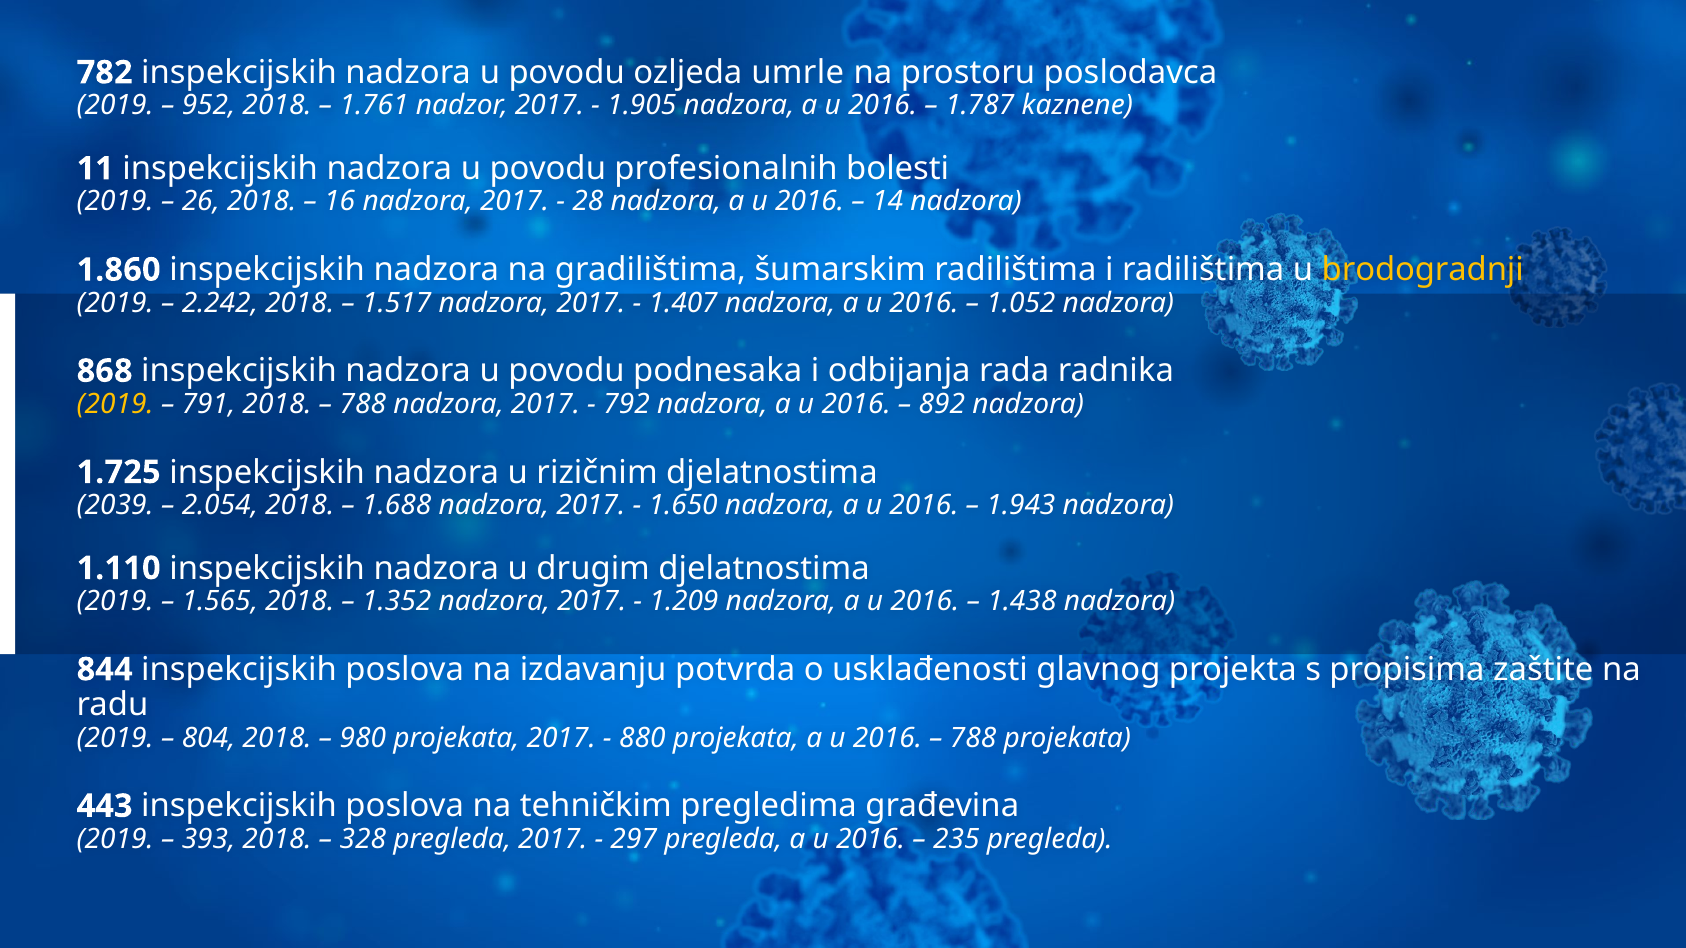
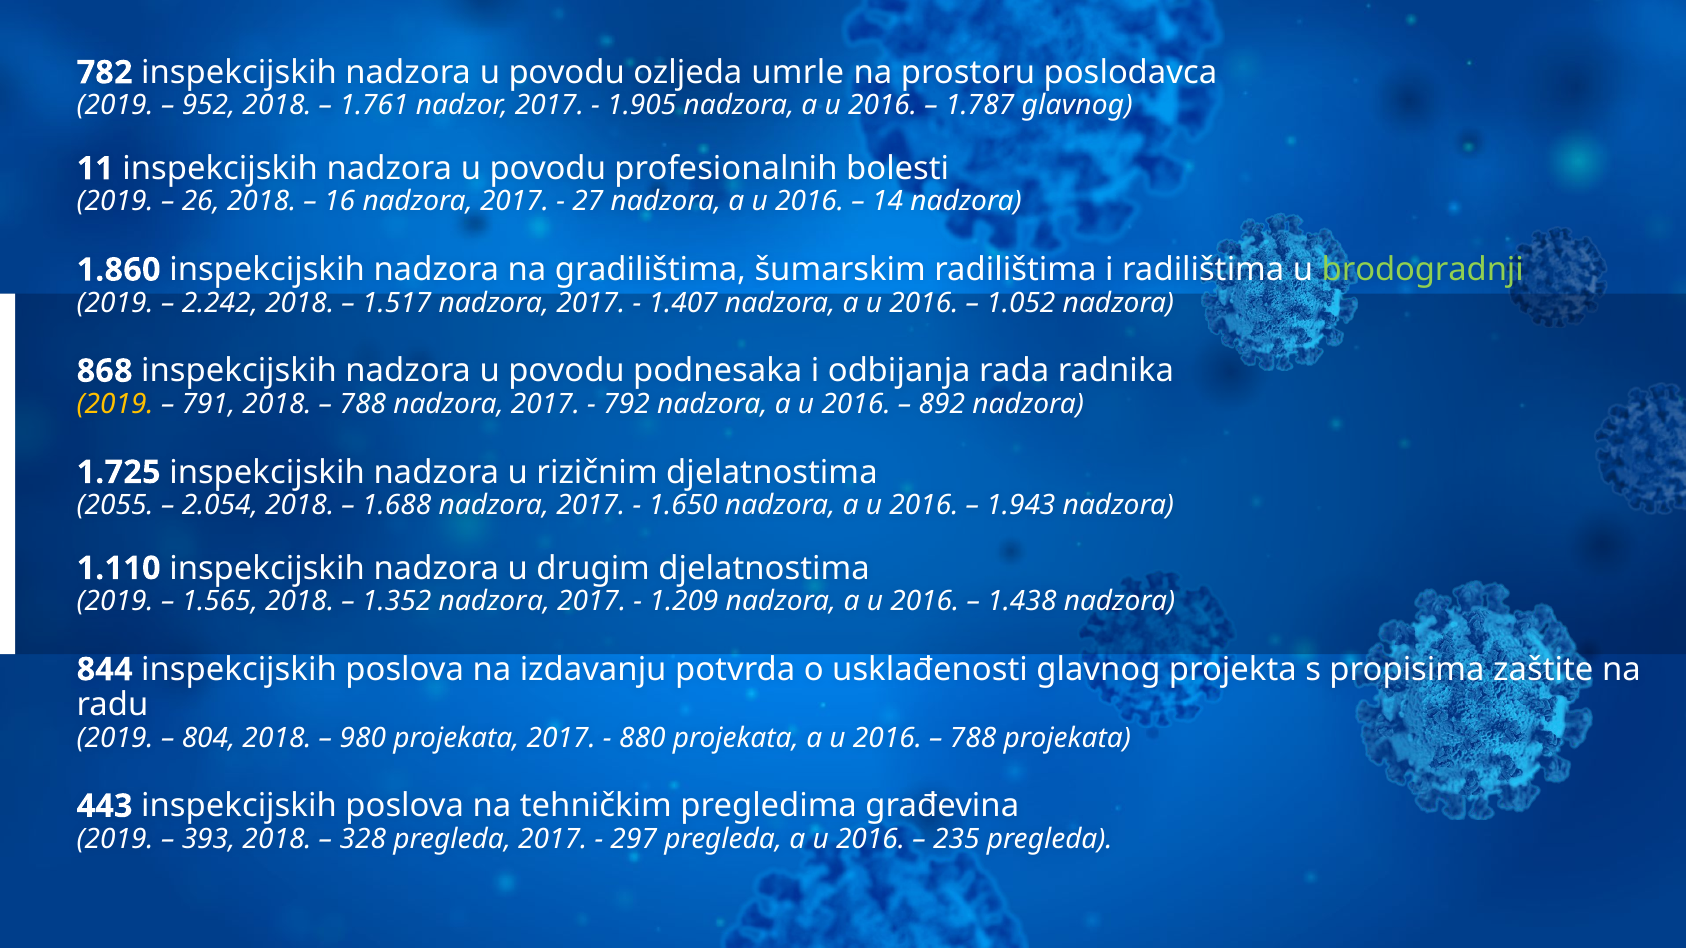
1.787 kaznene: kaznene -> glavnog (1077, 106)
28: 28 -> 27 (588, 202)
brodogradnji colour: yellow -> light green (1423, 270)
2039: 2039 -> 2055 (115, 505)
